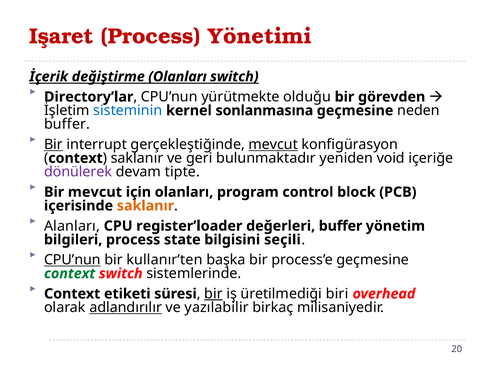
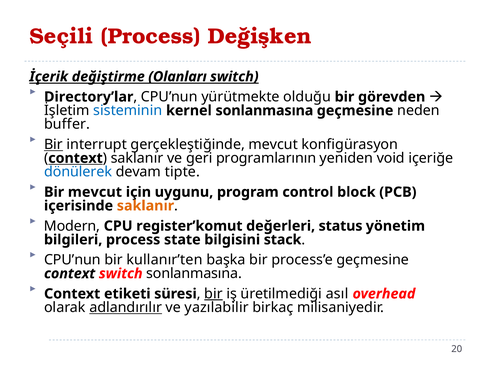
Işaret: Işaret -> Seçili (61, 36)
Yönetimi: Yönetimi -> Değişken (260, 36)
mevcut underline: present -> none (273, 145)
context underline: none -> present (76, 158)
bulunmaktadır: bulunmaktadır -> programlarının (266, 158)
dönülerek colour: purple -> blue (78, 172)
için olanları: olanları -> uygunu (184, 192)
Alanları: Alanları -> Modern (72, 226)
register’loader: register’loader -> register’komut (189, 226)
değerleri buffer: buffer -> status (341, 226)
seçili: seçili -> stack (283, 240)
CPU’nun underline: present -> none (72, 260)
context colour: green -> black (70, 274)
switch sistemlerinde: sistemlerinde -> sonlanmasına (194, 274)
biri: biri -> asıl (337, 294)
